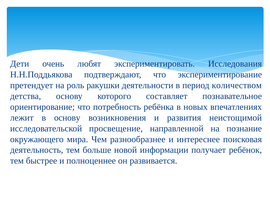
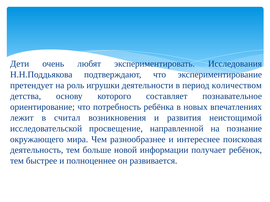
ракушки: ракушки -> игрушки (103, 86)
в основу: основу -> считал (67, 118)
